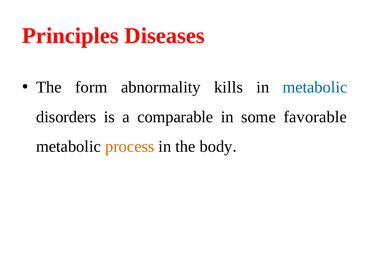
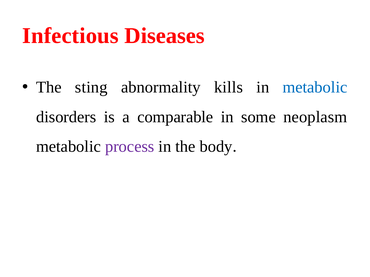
Principles: Principles -> Infectious (70, 36)
form: form -> sting (91, 87)
favorable: favorable -> neoplasm (315, 117)
process colour: orange -> purple (130, 147)
